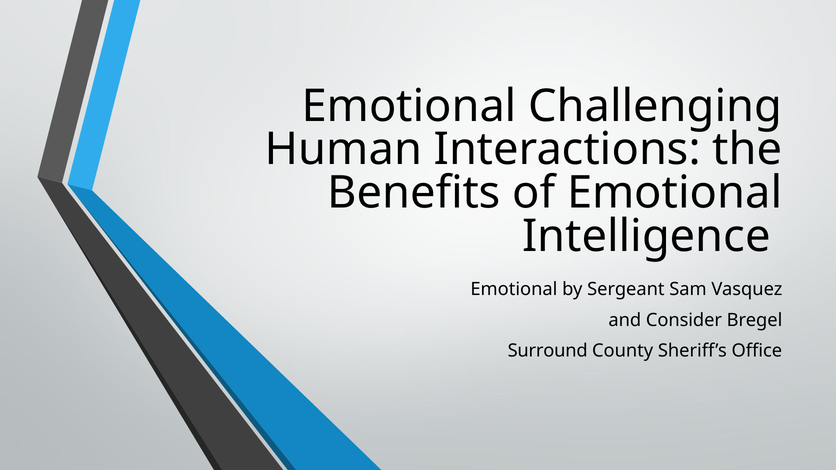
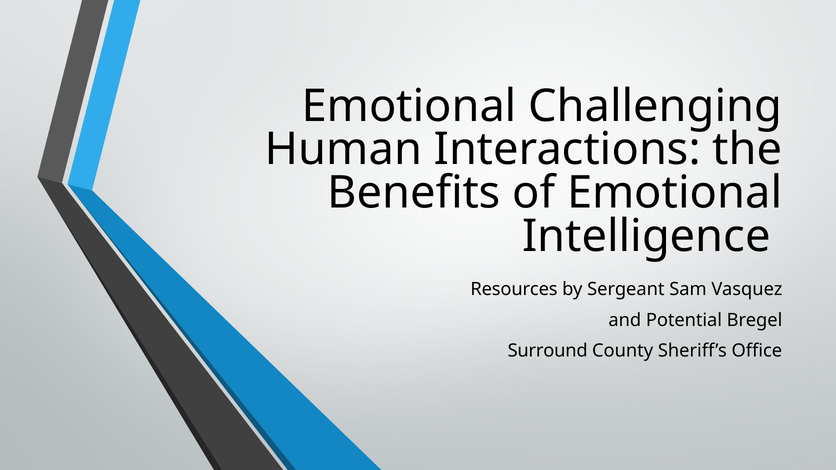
Emotional: Emotional -> Resources (514, 289)
Consider: Consider -> Potential (684, 320)
